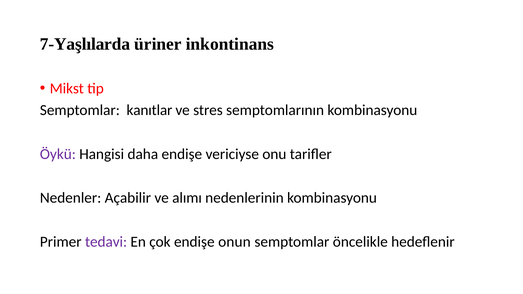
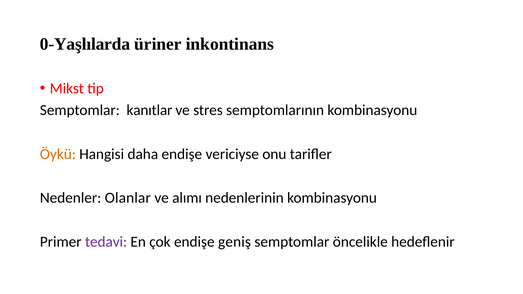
7-Yaşlılarda: 7-Yaşlılarda -> 0-Yaşlılarda (85, 44)
Öykü colour: purple -> orange (58, 154)
Açabilir: Açabilir -> Olanlar (128, 198)
onun: onun -> geniş (234, 242)
